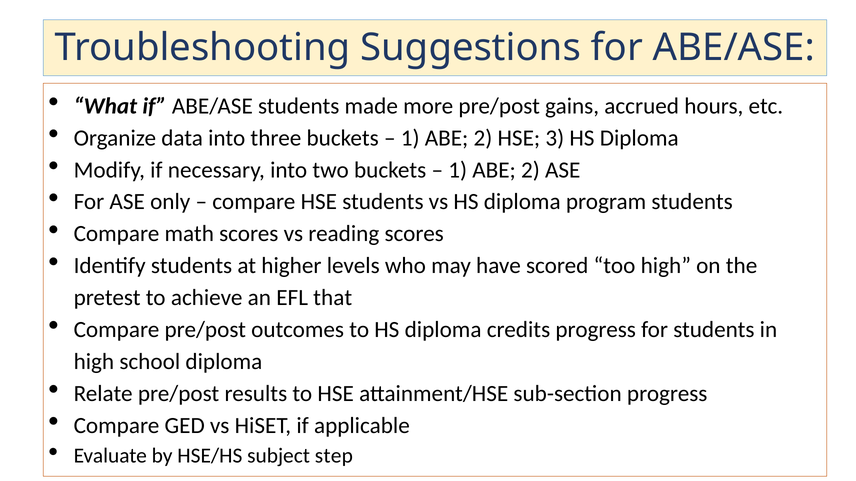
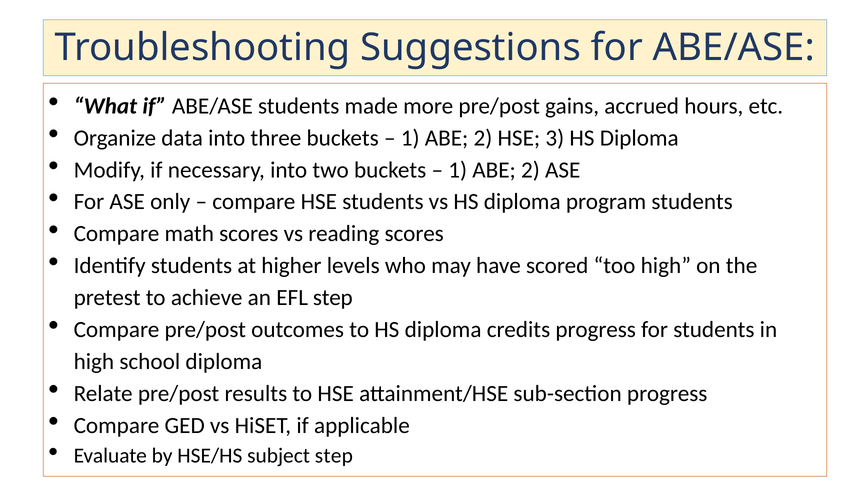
EFL that: that -> step (333, 298)
